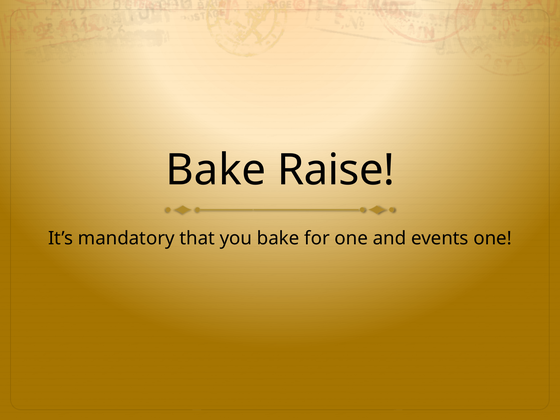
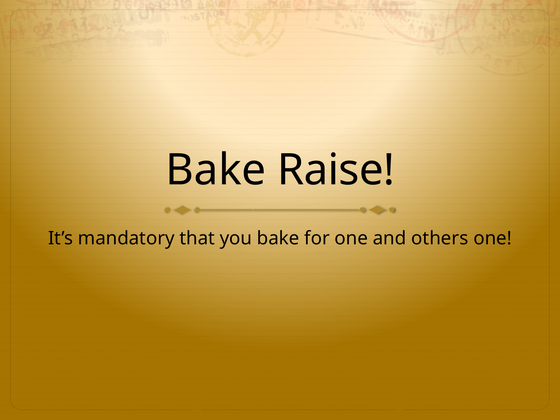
events: events -> others (440, 238)
